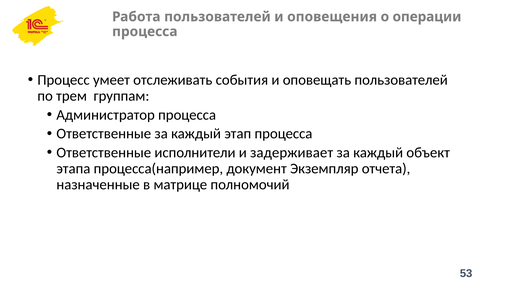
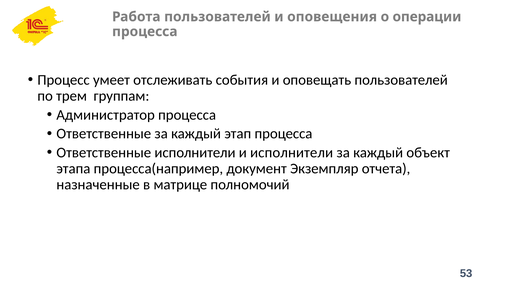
и задерживает: задерживает -> исполнители (292, 153)
